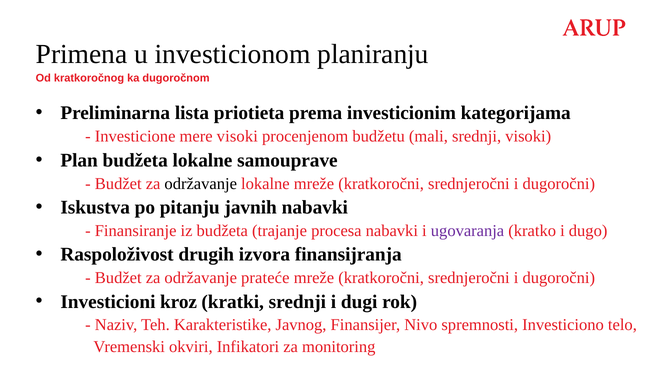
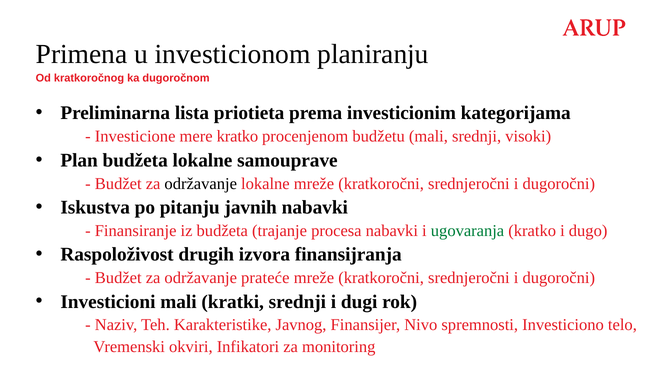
mere visoki: visoki -> kratko (237, 136)
ugovaranja colour: purple -> green (468, 231)
Investicioni kroz: kroz -> mali (178, 301)
